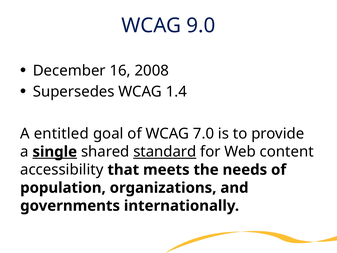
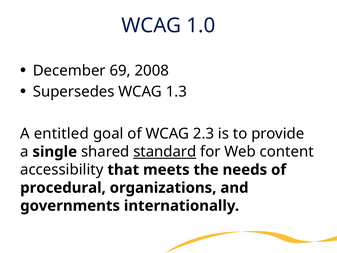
9.0: 9.0 -> 1.0 (201, 26)
16: 16 -> 69 (120, 71)
1.4: 1.4 -> 1.3 (176, 92)
7.0: 7.0 -> 2.3 (204, 134)
single underline: present -> none (55, 152)
population: population -> procedural (63, 188)
